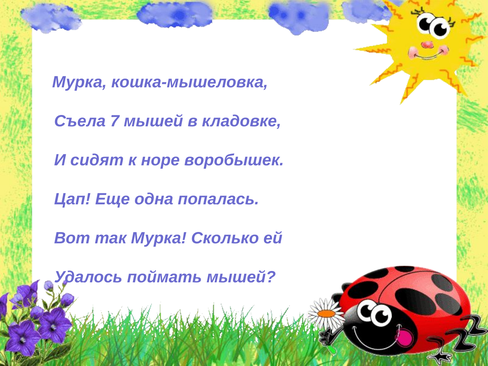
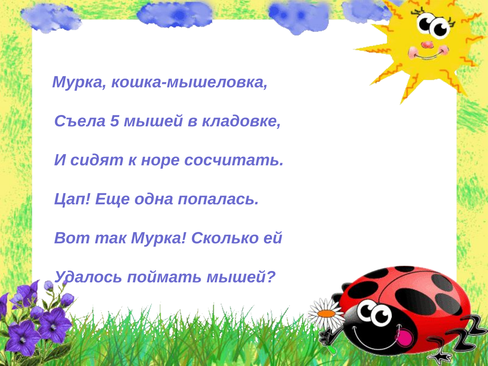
7: 7 -> 5 (115, 121)
воробышек: воробышек -> сосчитать (234, 160)
